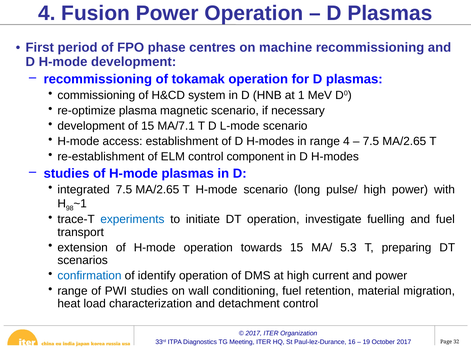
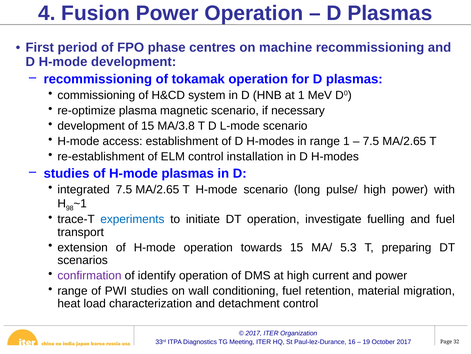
MA/7.1: MA/7.1 -> MA/3.8 (176, 126)
range 4: 4 -> 1 (346, 141)
component: component -> installation (255, 156)
confirmation colour: blue -> purple (89, 275)
